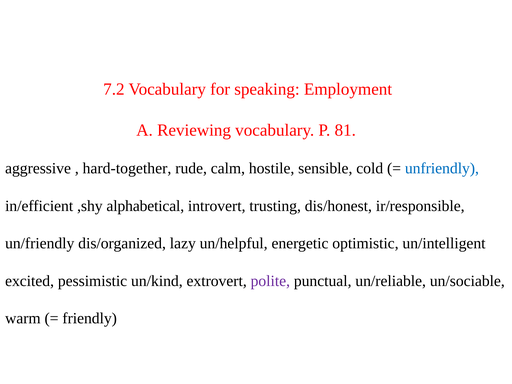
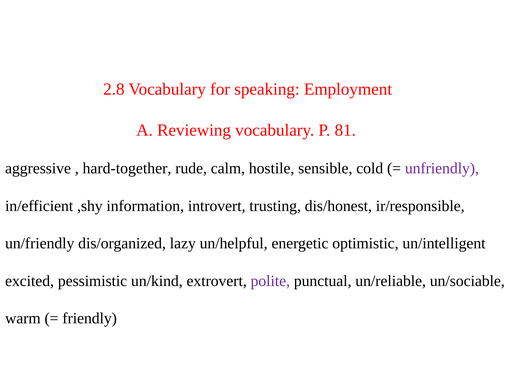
7.2: 7.2 -> 2.8 (114, 89)
unfriendly colour: blue -> purple (442, 168)
alphabetical: alphabetical -> information (145, 206)
